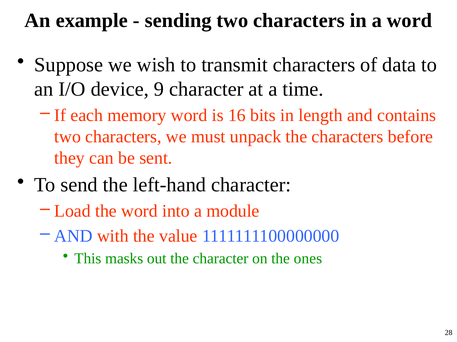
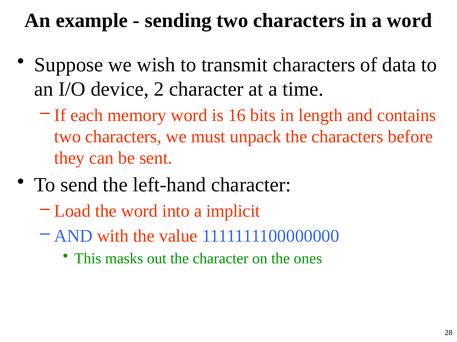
9: 9 -> 2 (159, 89)
module: module -> implicit (233, 212)
